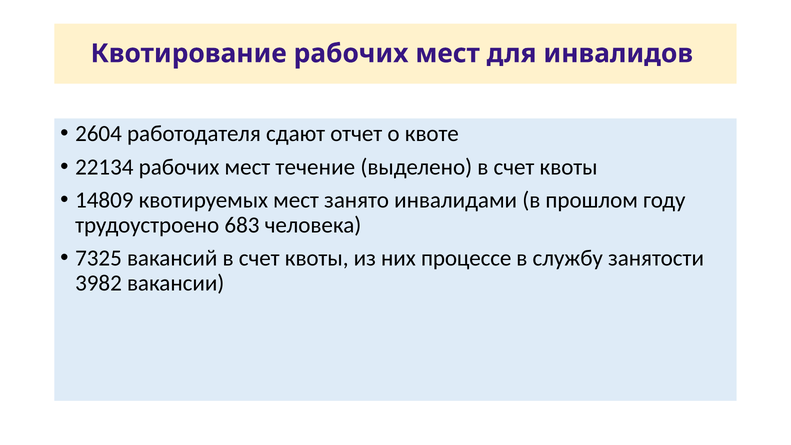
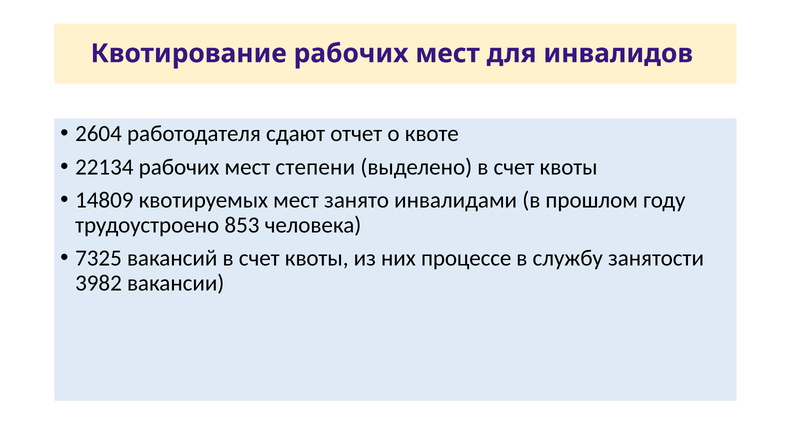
течение: течение -> степени (315, 167)
683: 683 -> 853 (242, 225)
